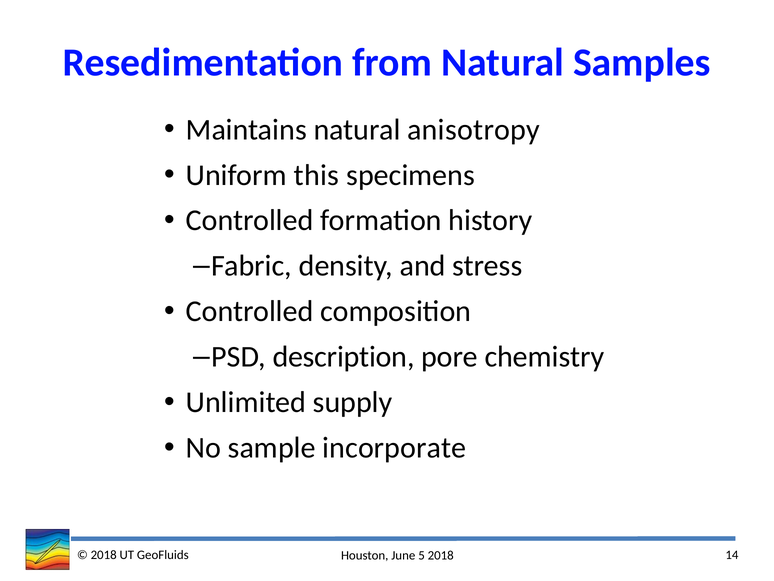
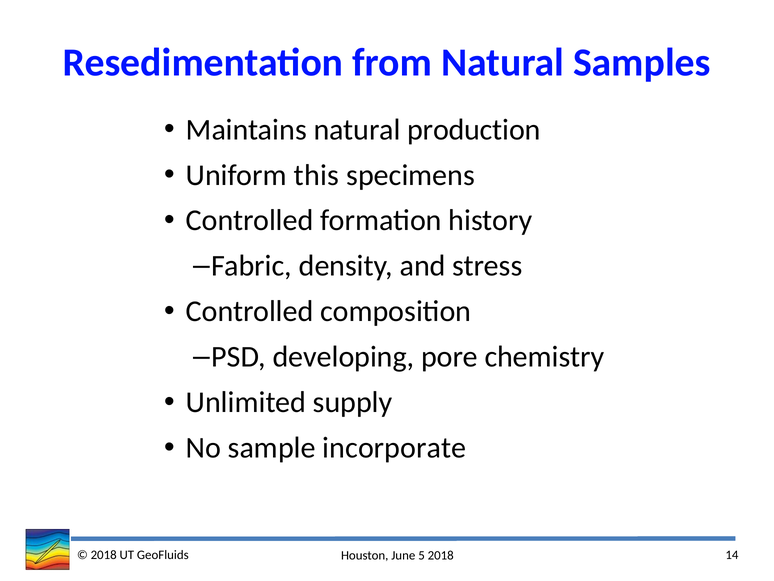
anisotropy: anisotropy -> production (474, 130)
description: description -> developing (343, 357)
